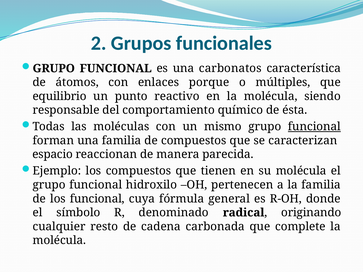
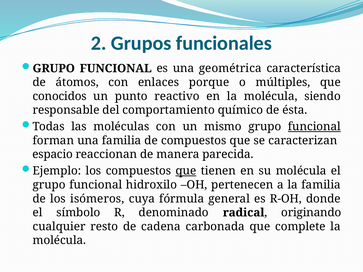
carbonatos: carbonatos -> geométrica (230, 68)
equilibrio: equilibrio -> conocidos (60, 96)
que underline: none -> present (186, 171)
los funcional: funcional -> isómeros (97, 199)
